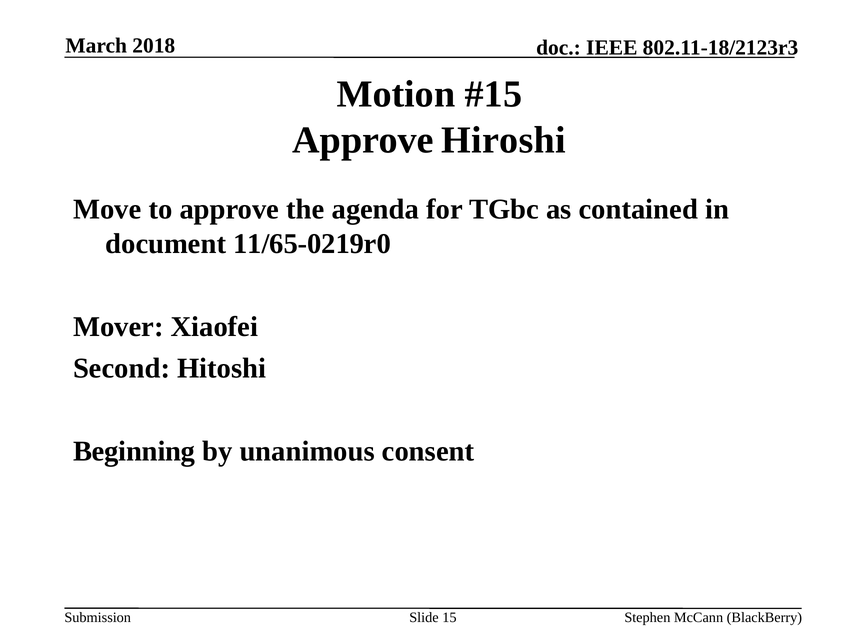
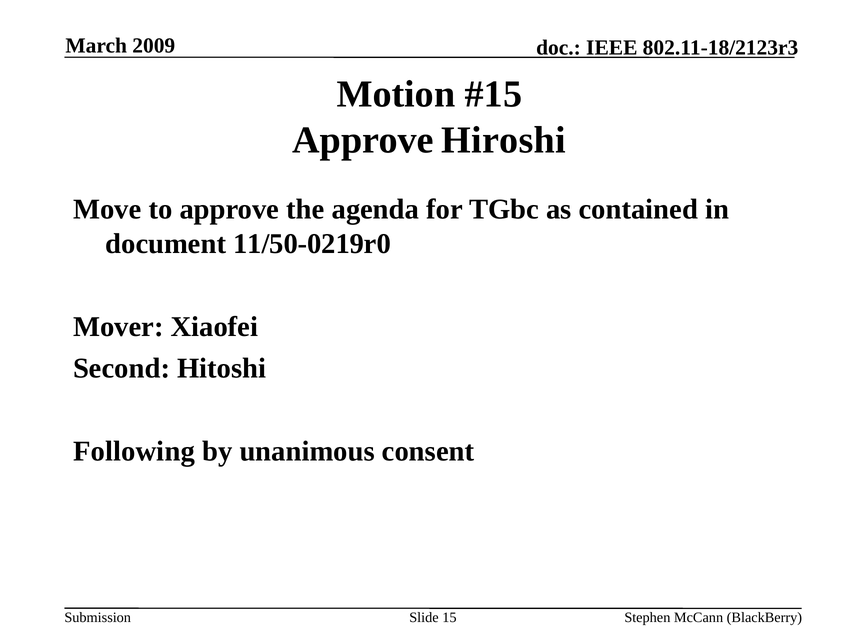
2018: 2018 -> 2009 (154, 46)
11/65-0219r0: 11/65-0219r0 -> 11/50-0219r0 (312, 244)
Beginning: Beginning -> Following (134, 452)
